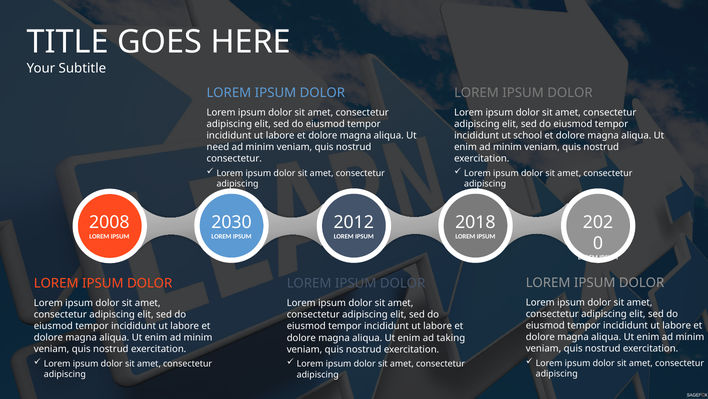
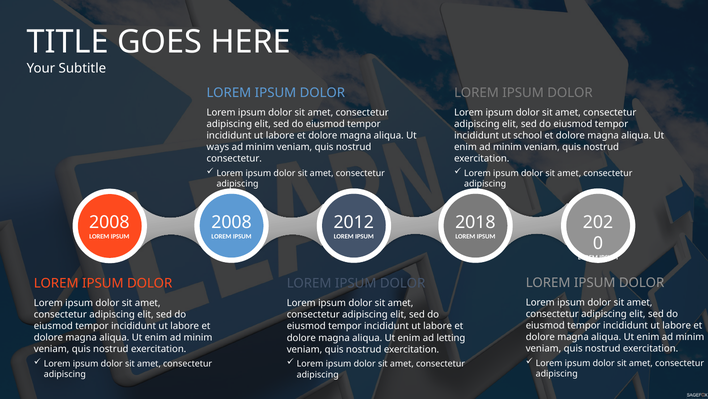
need: need -> ways (218, 147)
2030: 2030 -> 2008 (232, 222)
taking: taking -> letting (451, 337)
